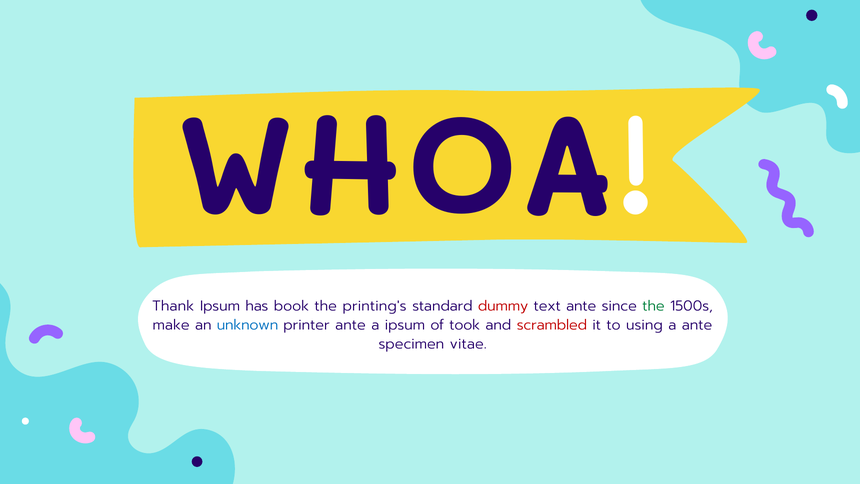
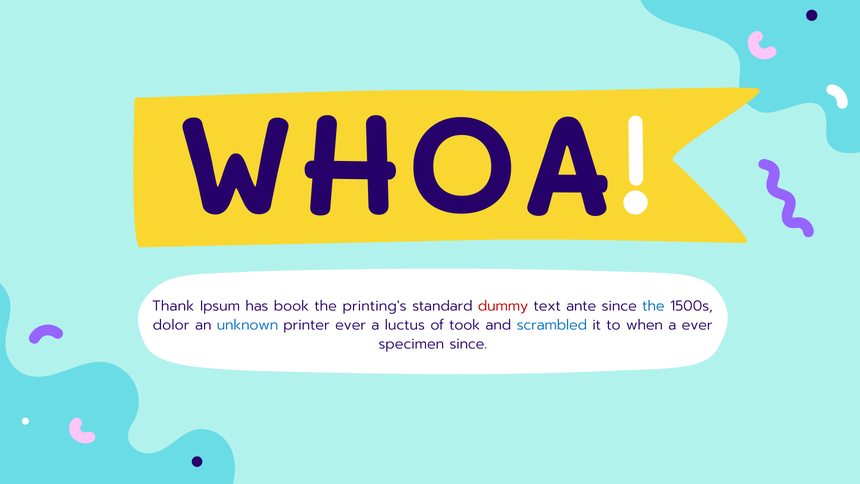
the colour: green -> blue (653, 306)
make: make -> dolor (171, 325)
printer ante: ante -> ever (351, 325)
a ipsum: ipsum -> luctus (405, 325)
scrambled colour: red -> blue (552, 325)
using: using -> when (645, 325)
a ante: ante -> ever (697, 325)
specimen vitae: vitae -> since (468, 344)
